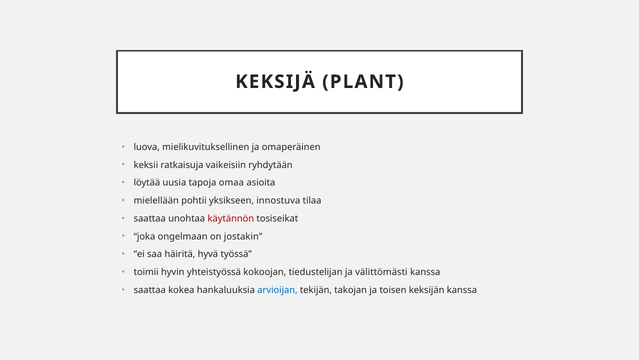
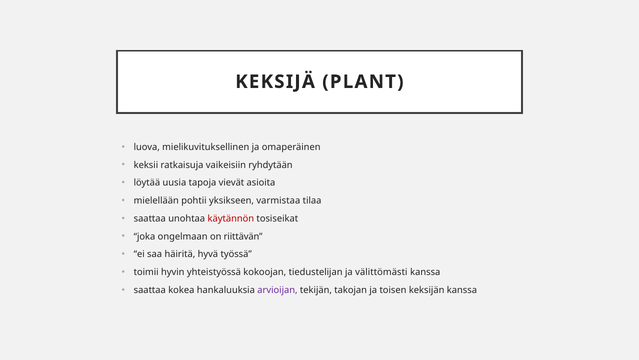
omaa: omaa -> vievät (231, 183)
innostuva: innostuva -> varmistaa (278, 200)
jostakin: jostakin -> riittävän (243, 236)
arvioijan colour: blue -> purple (277, 290)
